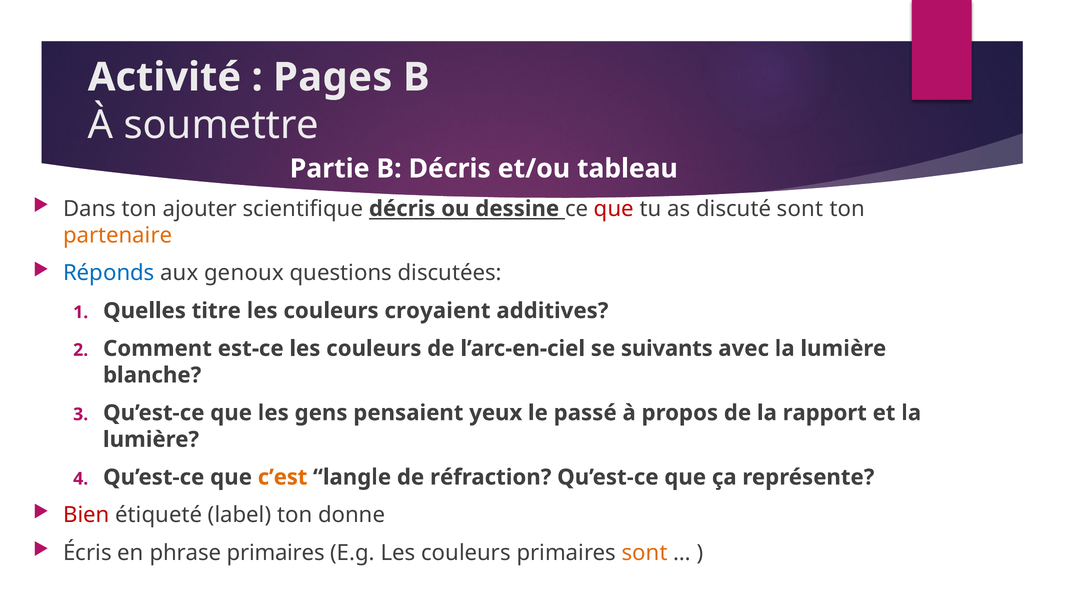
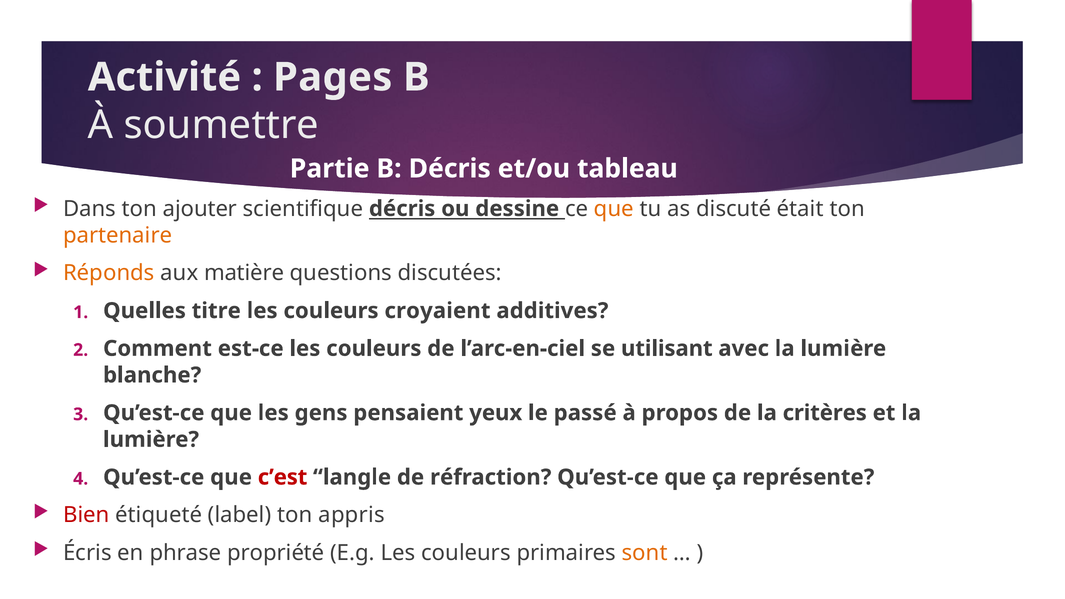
que colour: red -> orange (614, 209)
discuté sont: sont -> était (800, 209)
Réponds colour: blue -> orange (109, 273)
genoux: genoux -> matière (244, 273)
suivants: suivants -> utilisant (667, 349)
rapport: rapport -> critères (825, 413)
c’est colour: orange -> red (283, 477)
donne: donne -> appris (352, 515)
phrase primaires: primaires -> propriété (276, 553)
